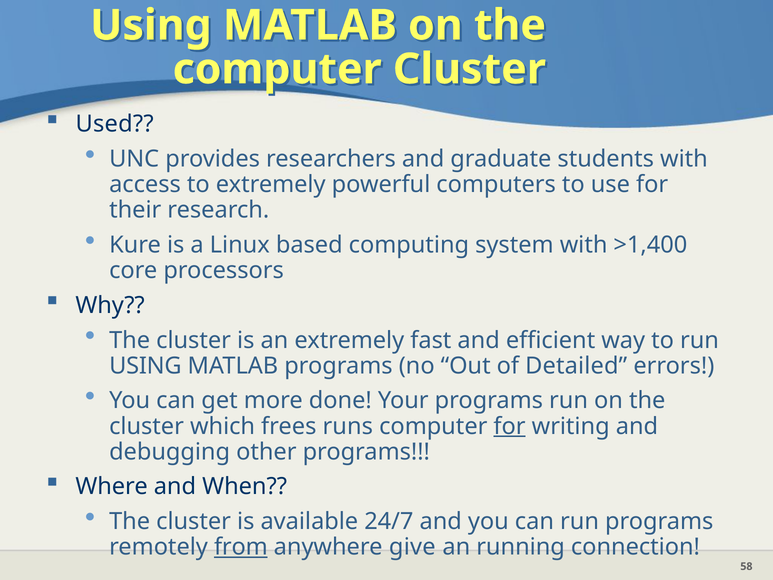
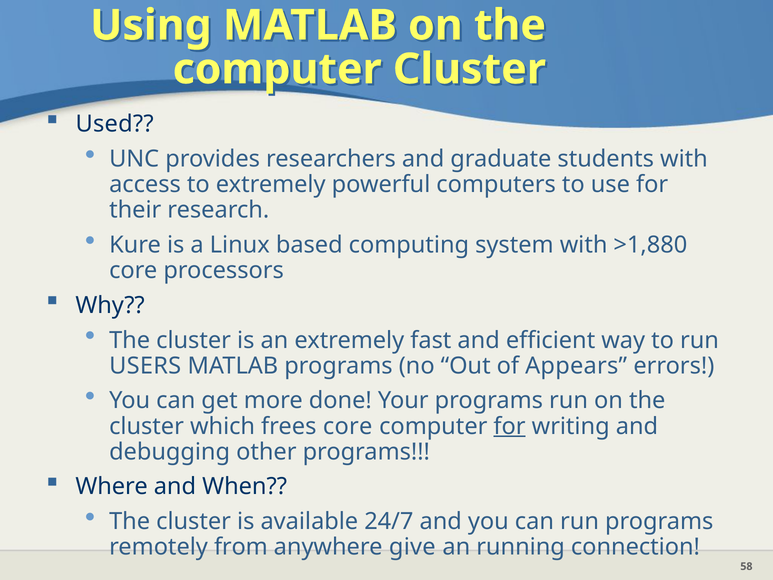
>1,400: >1,400 -> >1,880 (650, 245)
USING: USING -> USERS (145, 366)
Detailed: Detailed -> Appears (576, 366)
frees runs: runs -> core (348, 426)
from underline: present -> none (241, 547)
